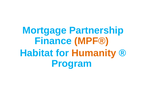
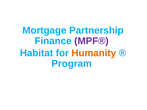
MPF® colour: orange -> purple (92, 41)
